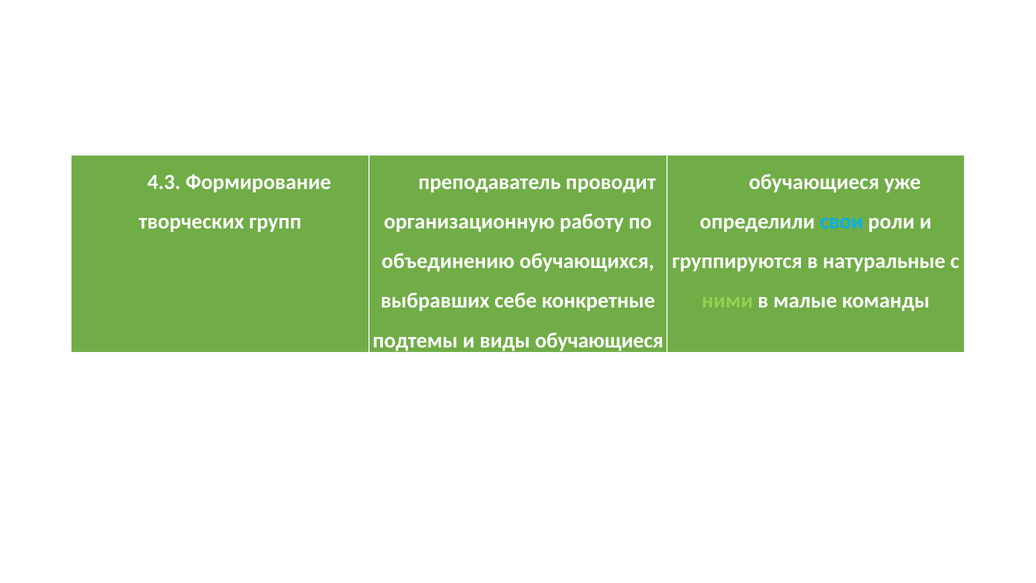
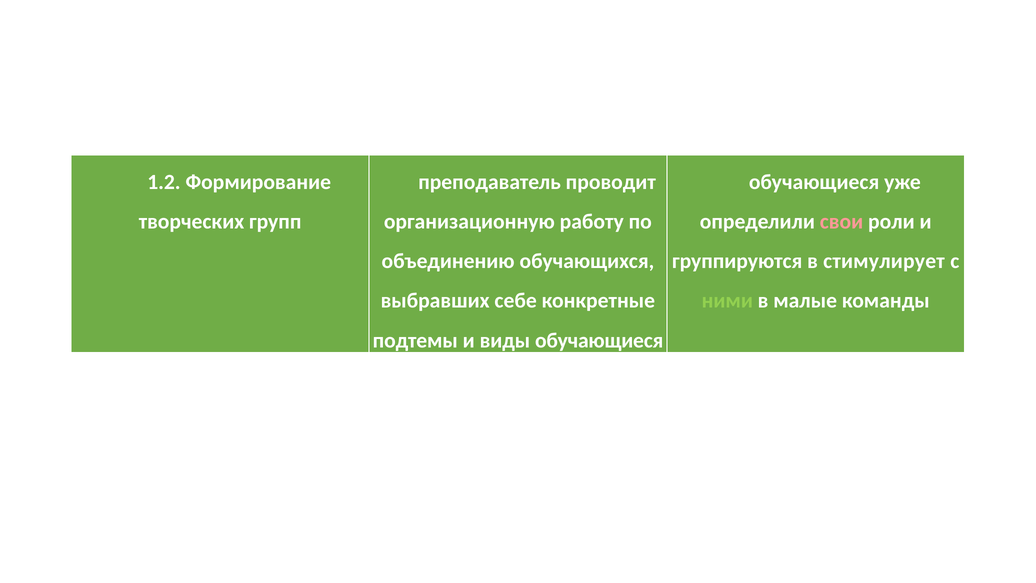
4.3: 4.3 -> 1.2 (164, 182)
свои colour: light blue -> pink (841, 221)
натуральные: натуральные -> стимулирует (884, 261)
